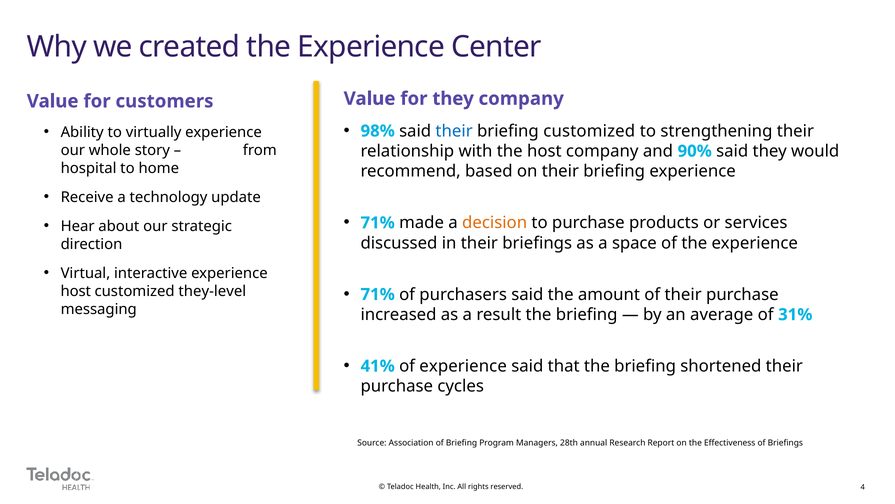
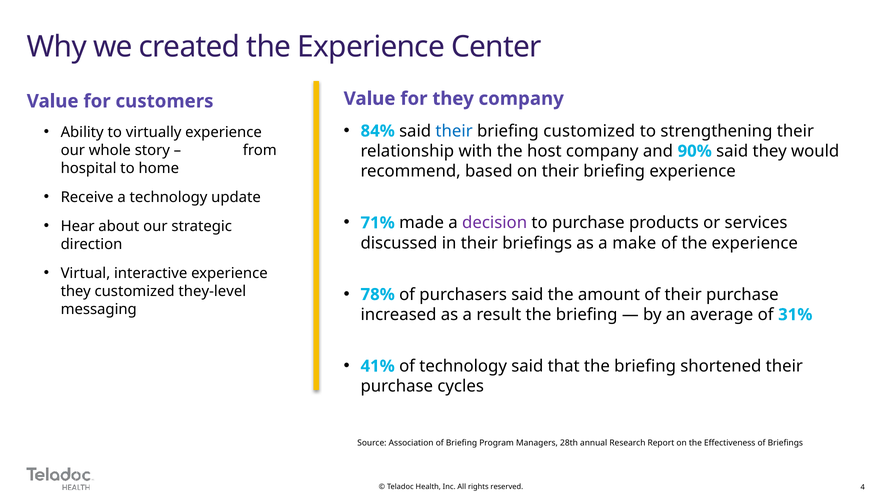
98%: 98% -> 84% (378, 131)
decision colour: orange -> purple (495, 223)
space: space -> make (634, 243)
71%: 71% -> 78% (378, 294)
host: host -> they (76, 291)
of experience: experience -> technology (463, 366)
